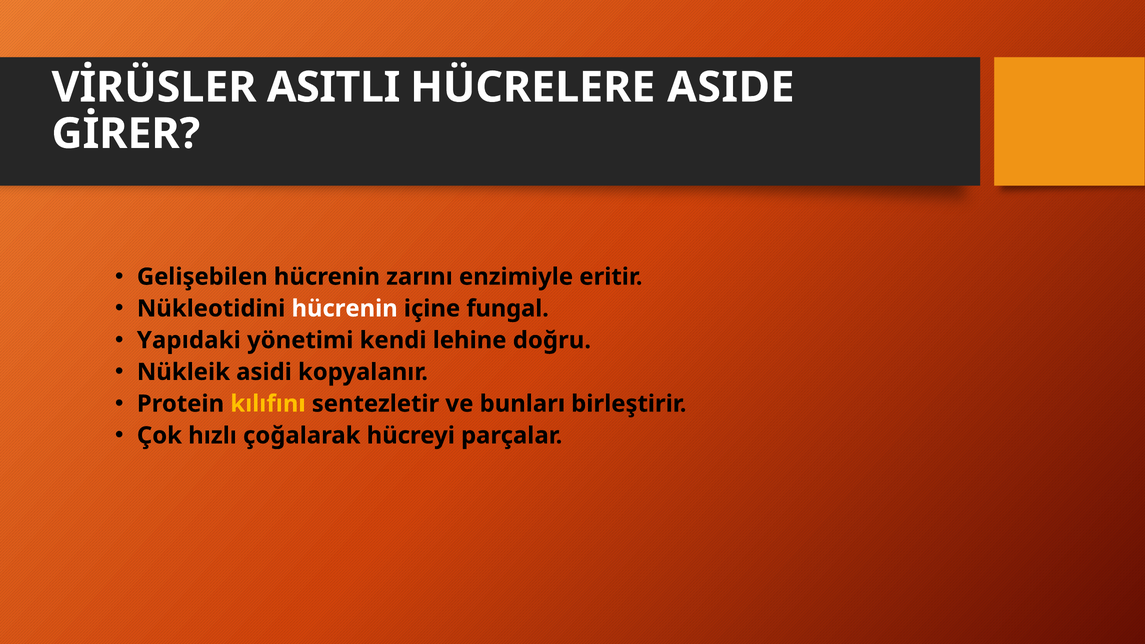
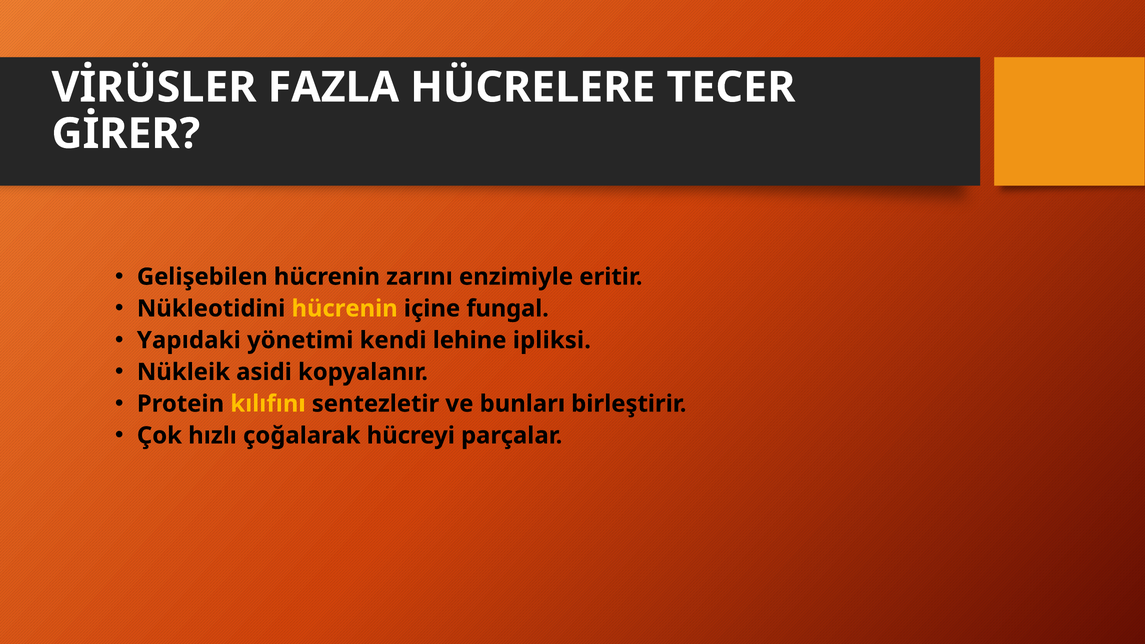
ASITLI: ASITLI -> FAZLA (333, 87)
ASIDE: ASIDE -> TECER (731, 87)
hücrenin colour: white -> yellow (345, 309)
doğru: doğru -> ipliksi (552, 340)
